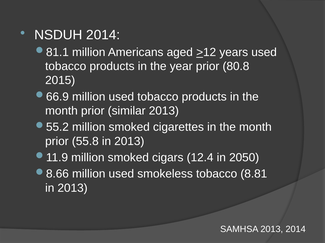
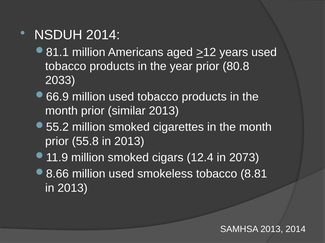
2015: 2015 -> 2033 (60, 81)
2050: 2050 -> 2073 (244, 158)
